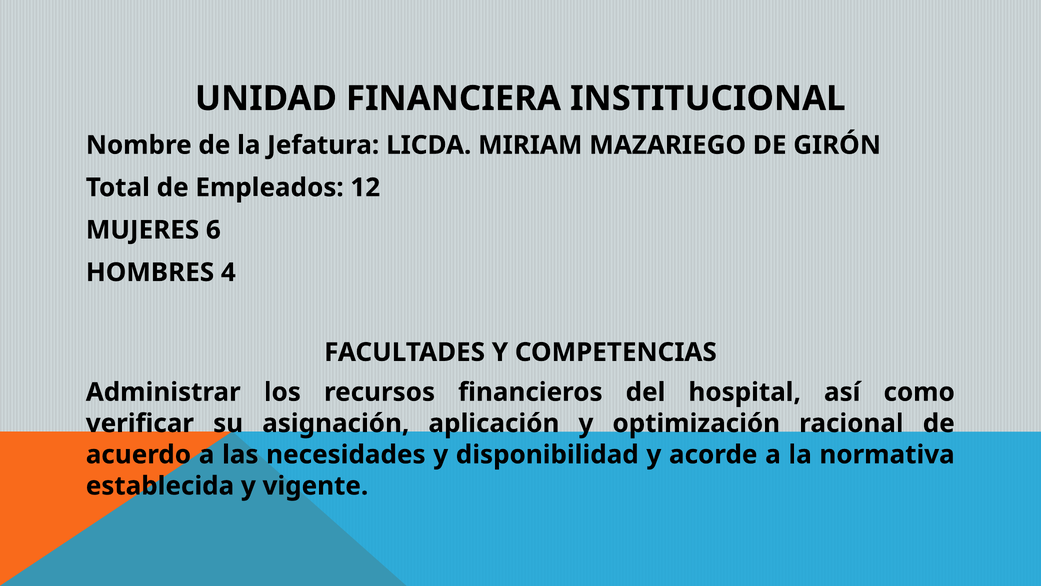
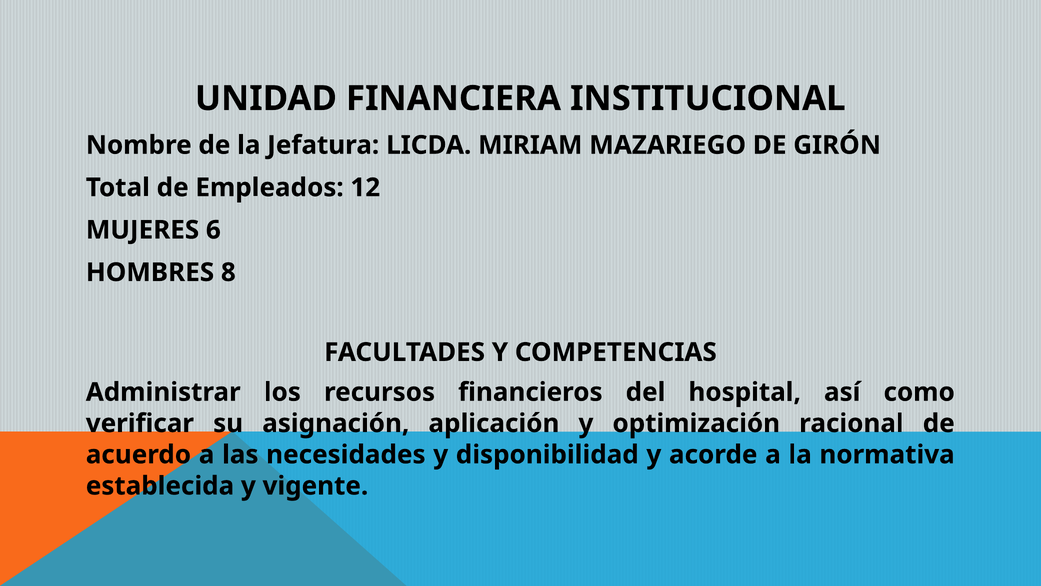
4: 4 -> 8 (228, 272)
